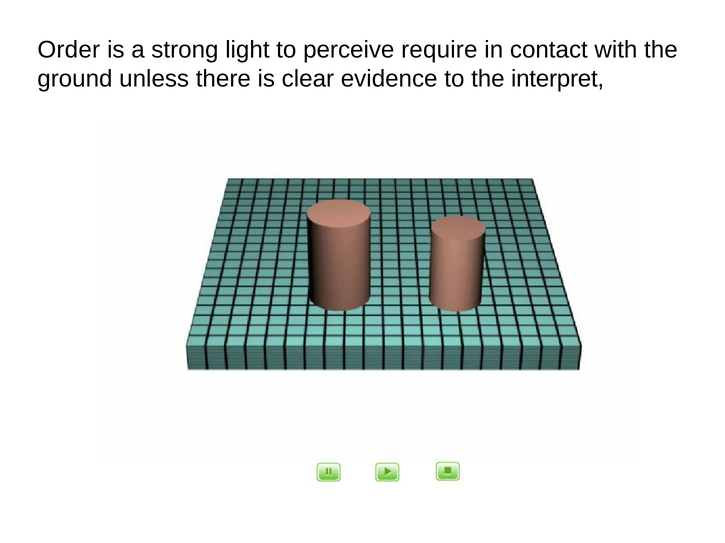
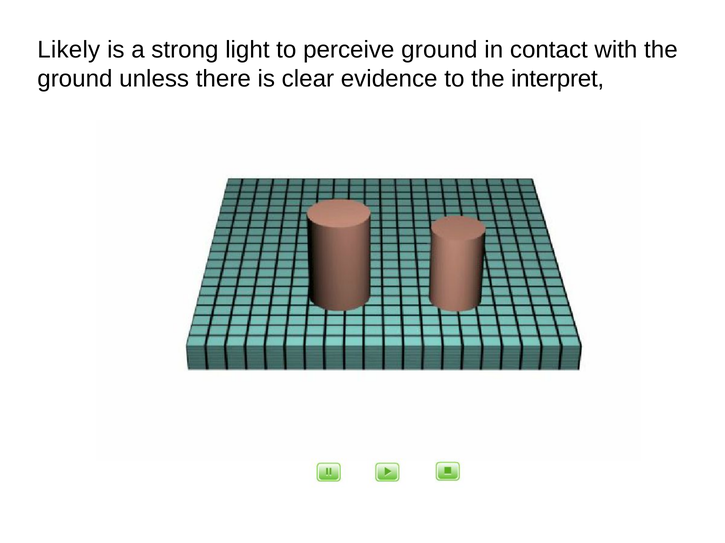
Order: Order -> Likely (69, 50)
perceive require: require -> ground (439, 50)
